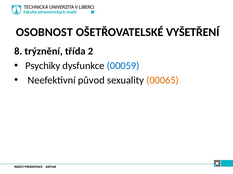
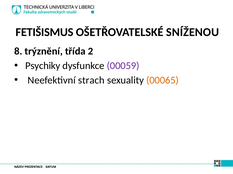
OSOBNOST: OSOBNOST -> FETIŠISMUS (45, 32)
VYŠETŘENÍ: VYŠETŘENÍ -> SNÍŽENOU (193, 32)
00059 colour: blue -> purple (123, 66)
původ: původ -> strach (91, 80)
